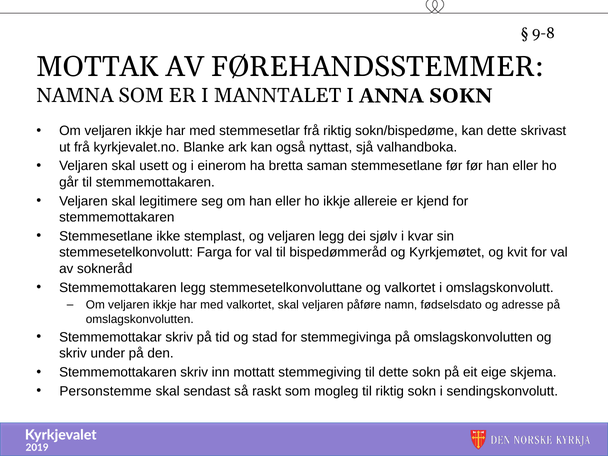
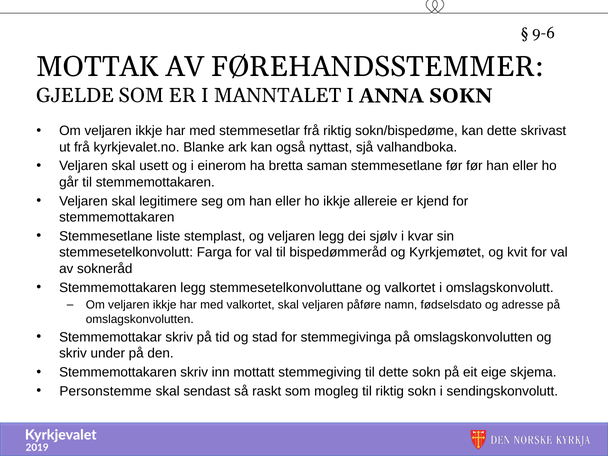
9-8: 9-8 -> 9-6 (543, 33)
NAMNA: NAMNA -> GJELDE (75, 96)
ikke: ikke -> liste (168, 236)
